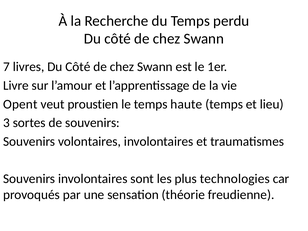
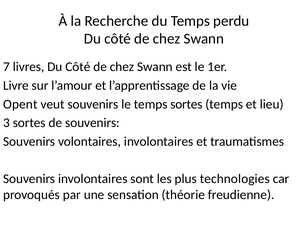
veut proustien: proustien -> souvenirs (93, 104)
temps haute: haute -> sortes (186, 104)
